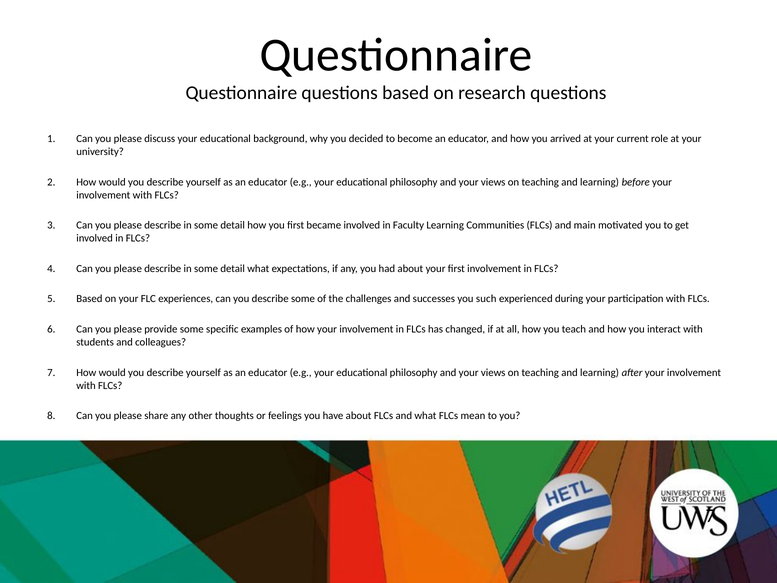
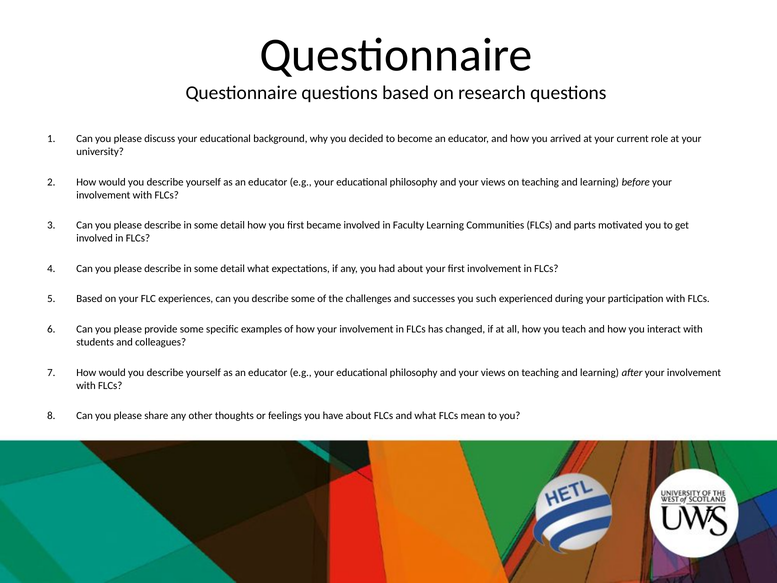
main: main -> parts (585, 225)
